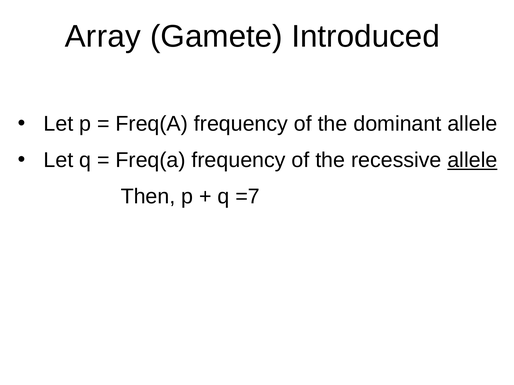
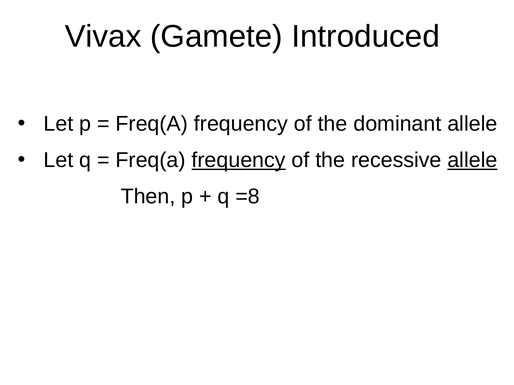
Array: Array -> Vivax (103, 37)
frequency underline: none -> present (239, 160)
=7: =7 -> =8 (248, 197)
